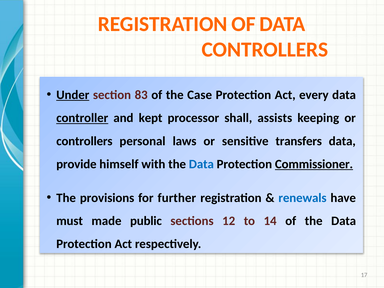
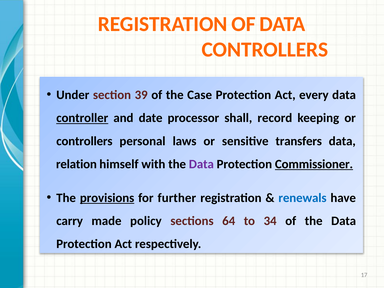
Under underline: present -> none (73, 95)
83: 83 -> 39 (141, 95)
kept: kept -> date (151, 118)
assists: assists -> record (275, 118)
provide: provide -> relation (76, 164)
Data colour: blue -> purple (201, 164)
provisions underline: none -> present (107, 198)
must: must -> carry (70, 221)
public: public -> policy (146, 221)
12: 12 -> 64 (229, 221)
14: 14 -> 34 (270, 221)
